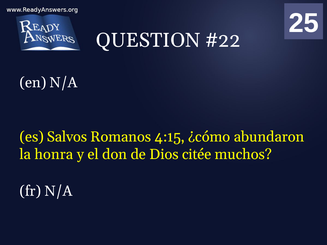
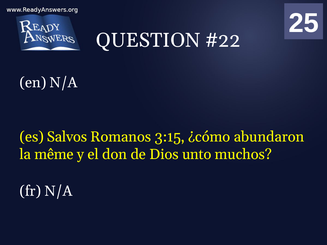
4:15: 4:15 -> 3:15 (170, 137)
honra: honra -> même (54, 154)
citée: citée -> unto (197, 154)
